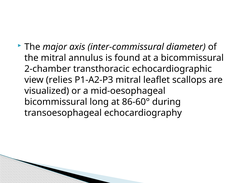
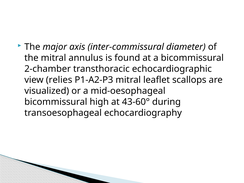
long: long -> high (99, 102)
86-60°: 86-60° -> 43-60° (136, 102)
